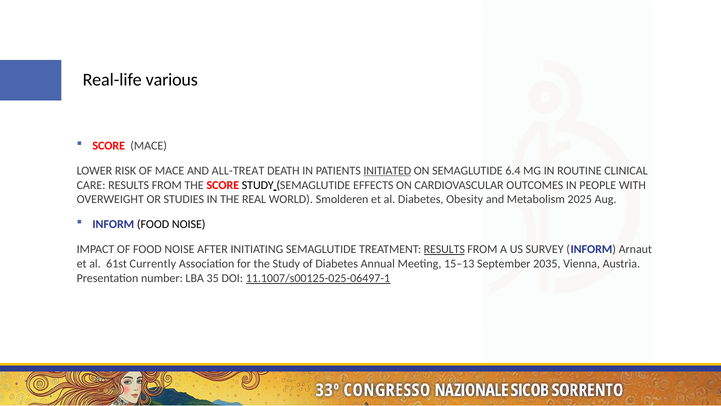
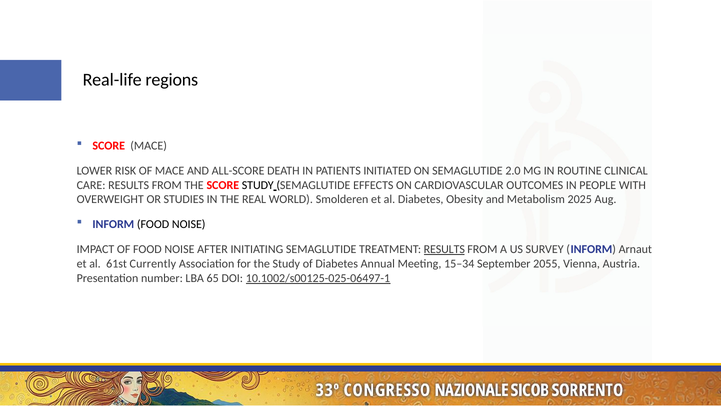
various: various -> regions (172, 80)
ALL-TREAT: ALL-TREAT -> ALL-SCORE (238, 170)
INITIATED underline: present -> none (387, 170)
6.4: 6.4 -> 2.0 (513, 170)
15–13: 15–13 -> 15–34 (459, 264)
2035: 2035 -> 2055 (547, 264)
35: 35 -> 65 (213, 278)
11.1007/s00125-025-06497-1: 11.1007/s00125-025-06497-1 -> 10.1002/s00125-025-06497-1 (318, 278)
